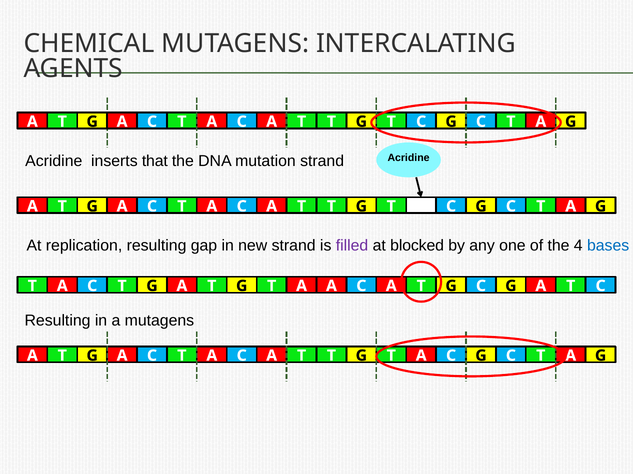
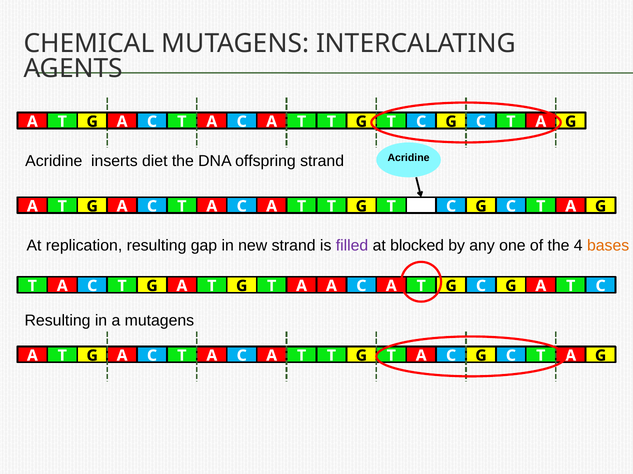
that: that -> diet (155, 161)
mutation: mutation -> offspring (265, 161)
bases colour: blue -> orange (608, 246)
